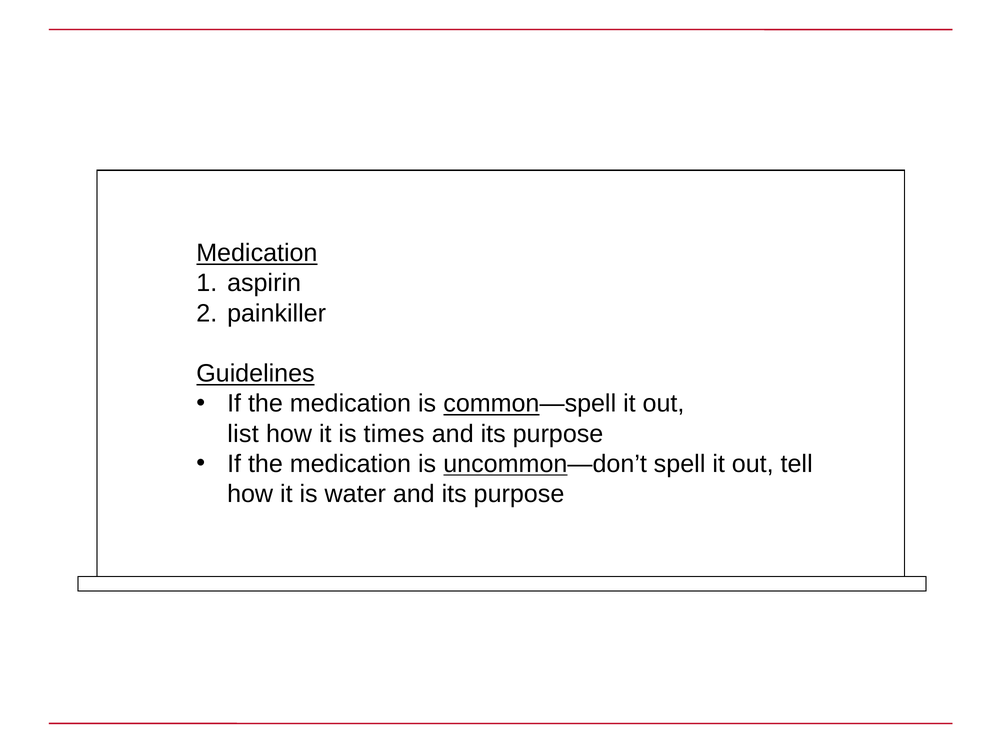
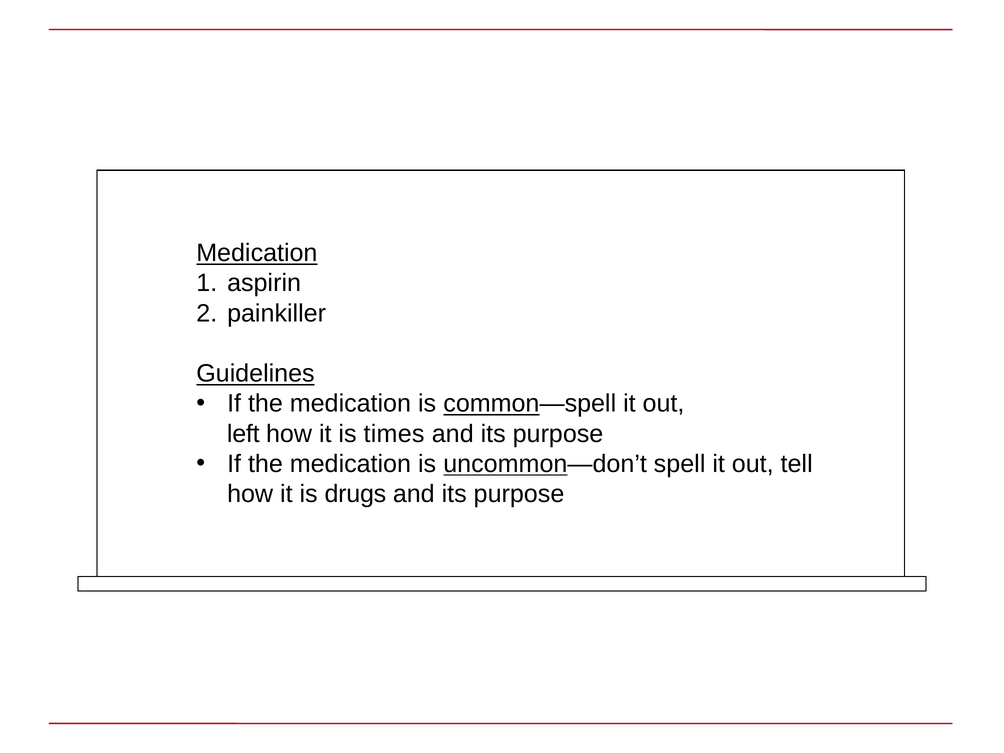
list: list -> left (243, 434)
water: water -> drugs (355, 494)
